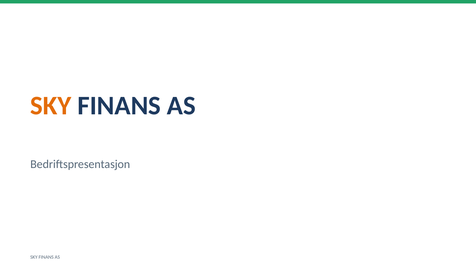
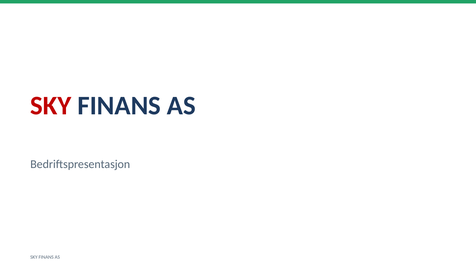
SKY colour: orange -> red (51, 106)
